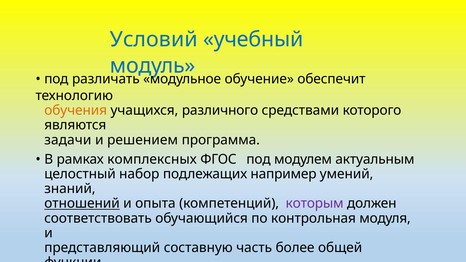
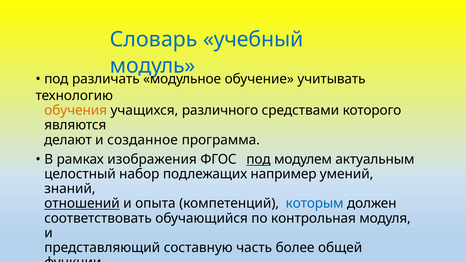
Условий: Условий -> Словарь (154, 40)
обеспечит: обеспечит -> учитывать (331, 79)
задачи: задачи -> делают (68, 140)
решением: решением -> созданное (143, 140)
комплексных: комплексных -> изображения (152, 159)
под underline: none -> present (258, 159)
которым colour: purple -> blue (315, 204)
